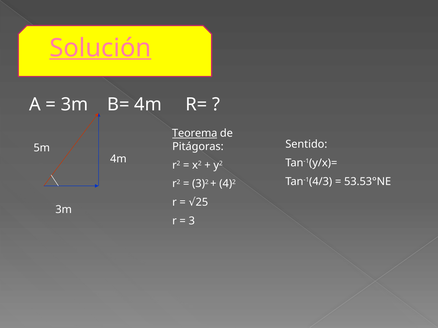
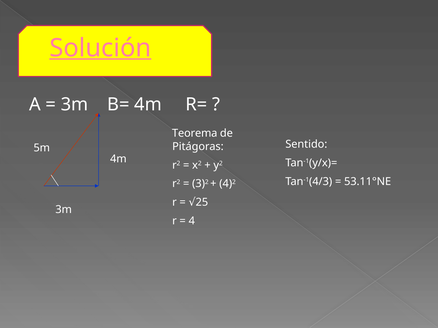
Teorema underline: present -> none (195, 134)
53.53°NE: 53.53°NE -> 53.11°NE (368, 182)
3: 3 -> 4 (192, 221)
